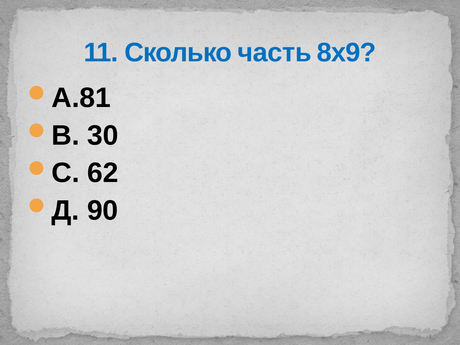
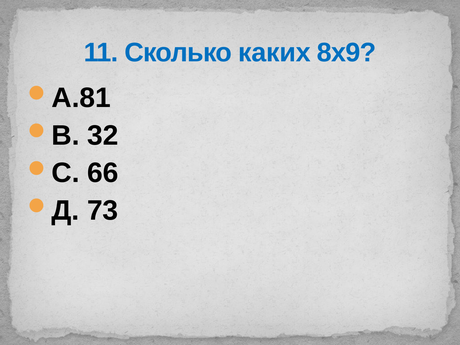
часть: часть -> каких (274, 53)
30: 30 -> 32 (103, 135)
62: 62 -> 66 (103, 173)
90: 90 -> 73 (103, 211)
